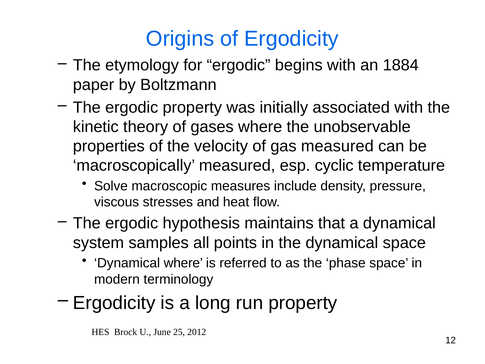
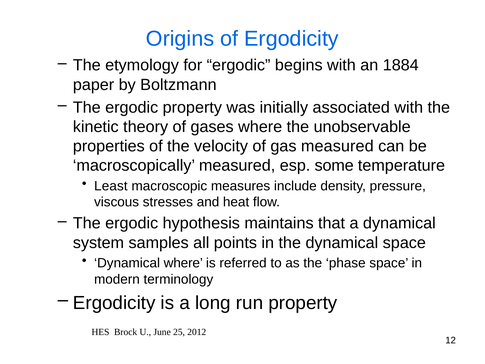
cyclic: cyclic -> some (334, 166)
Solve: Solve -> Least (111, 186)
